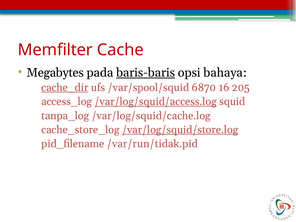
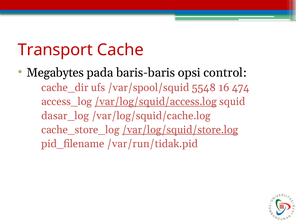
Memfilter: Memfilter -> Transport (55, 50)
baris-baris underline: present -> none (146, 73)
bahaya: bahaya -> control (225, 73)
cache_dir underline: present -> none (65, 88)
6870: 6870 -> 5548 (204, 88)
205: 205 -> 474 (241, 88)
tanpa_log: tanpa_log -> dasar_log (65, 116)
